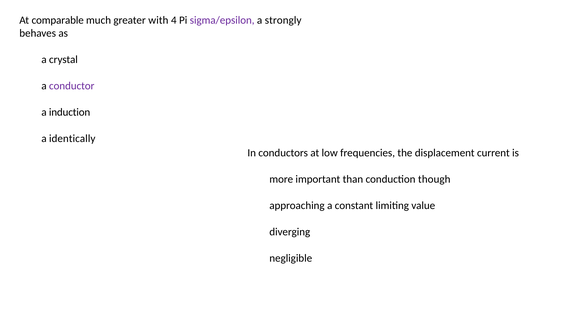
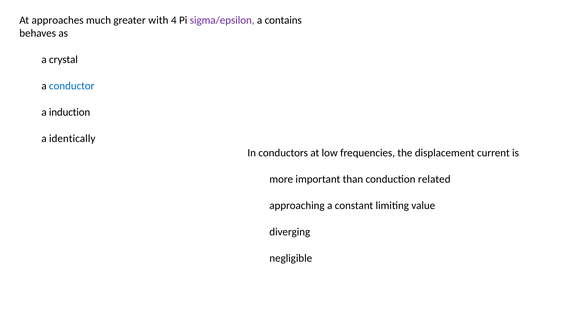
comparable: comparable -> approaches (58, 20)
strongly: strongly -> contains (283, 20)
conductor colour: purple -> blue (72, 86)
though: though -> related (434, 179)
